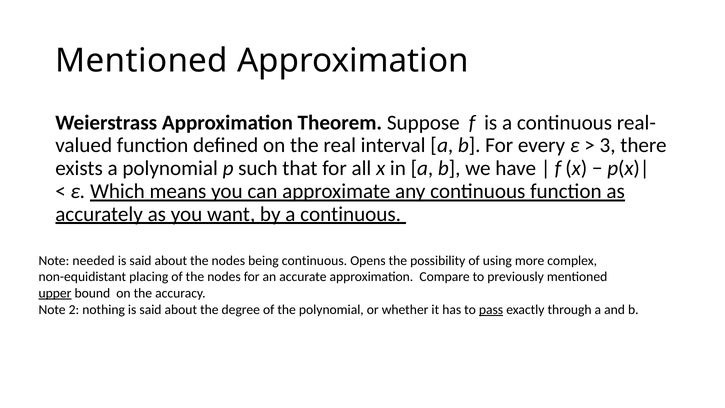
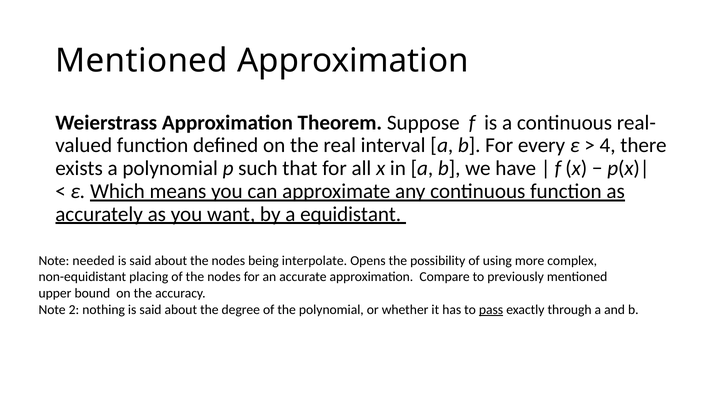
3: 3 -> 4 (608, 145)
by a continuous: continuous -> equidistant (351, 214)
being continuous: continuous -> interpolate (314, 260)
upper underline: present -> none (55, 293)
